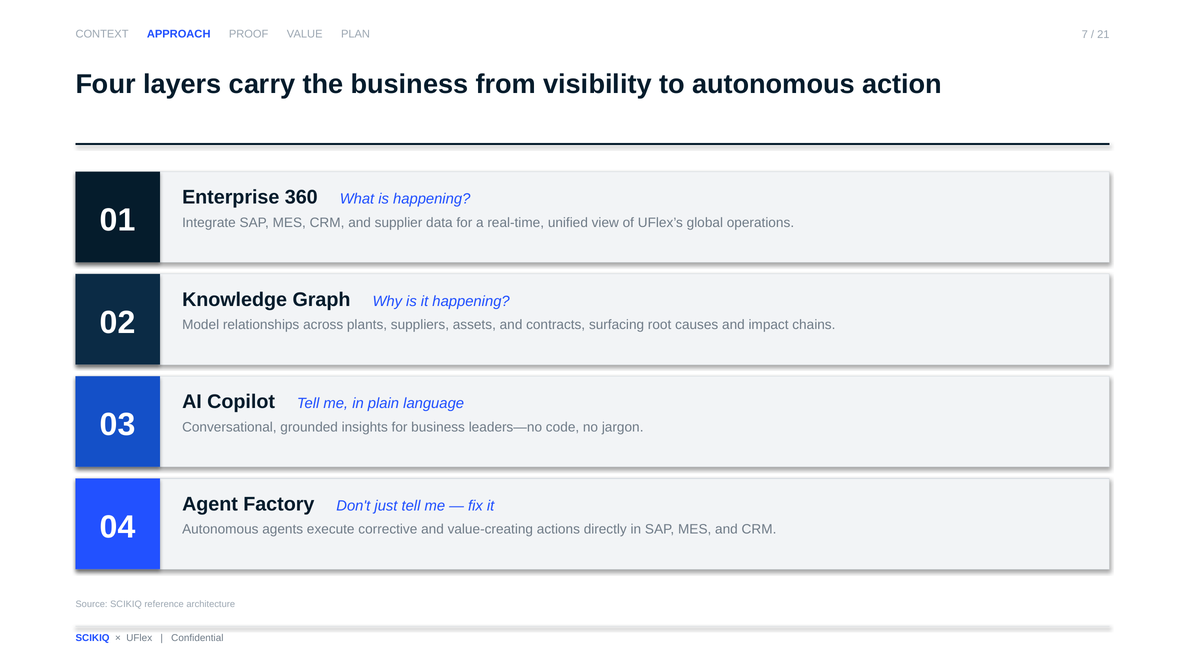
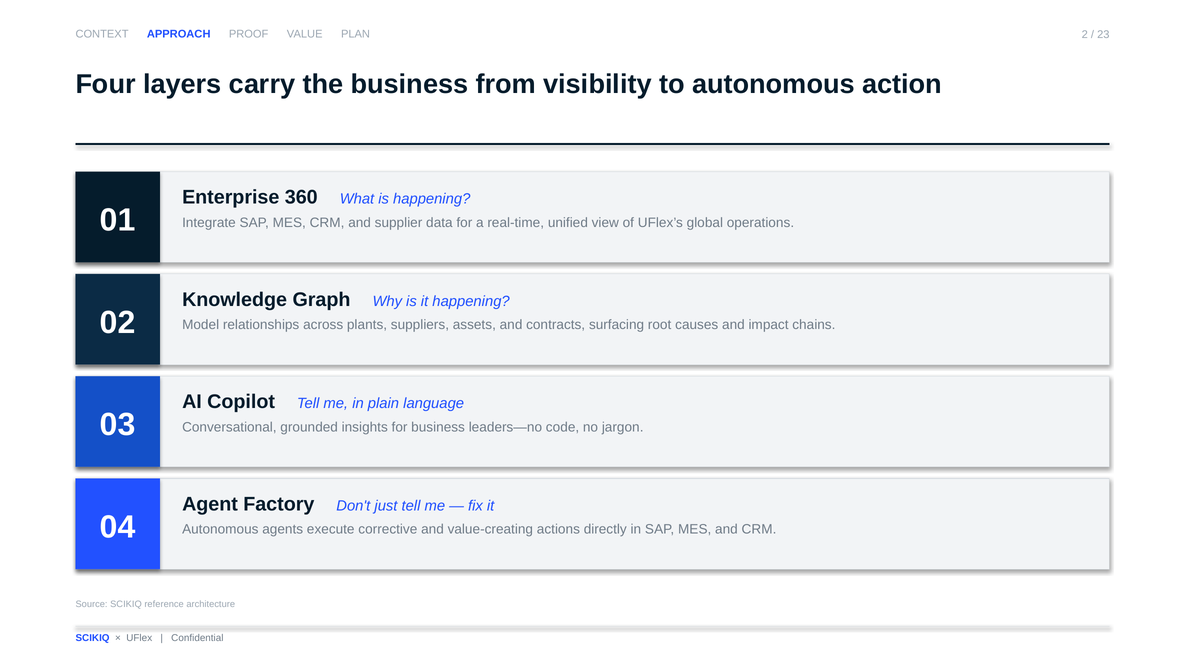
7: 7 -> 2 (1085, 35)
21: 21 -> 23 (1103, 35)
